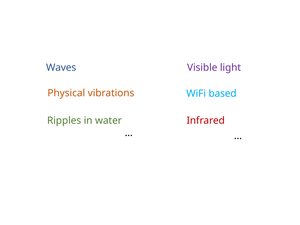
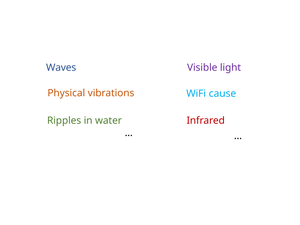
based: based -> cause (222, 94)
